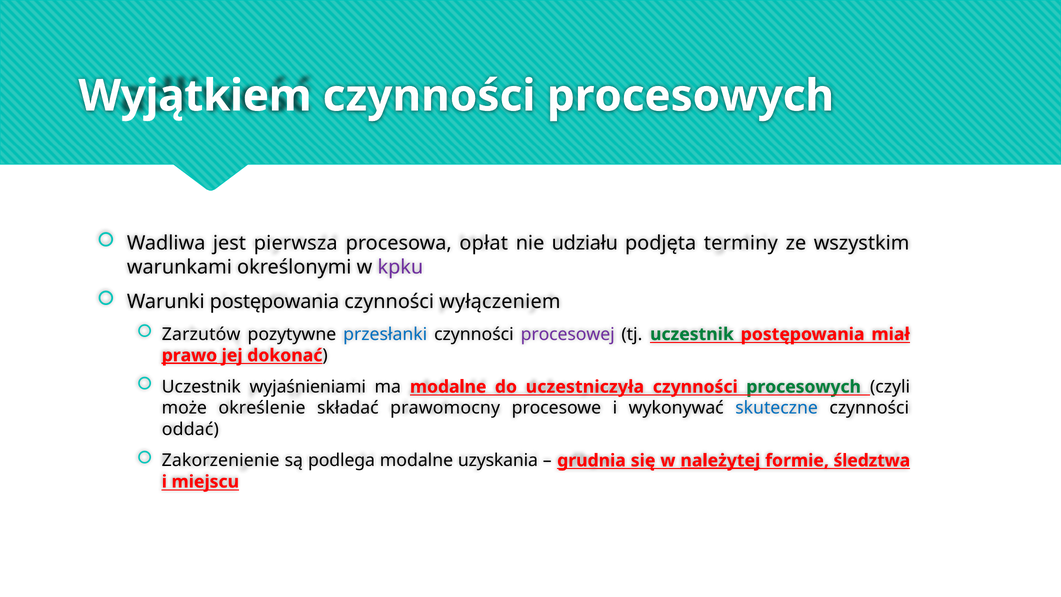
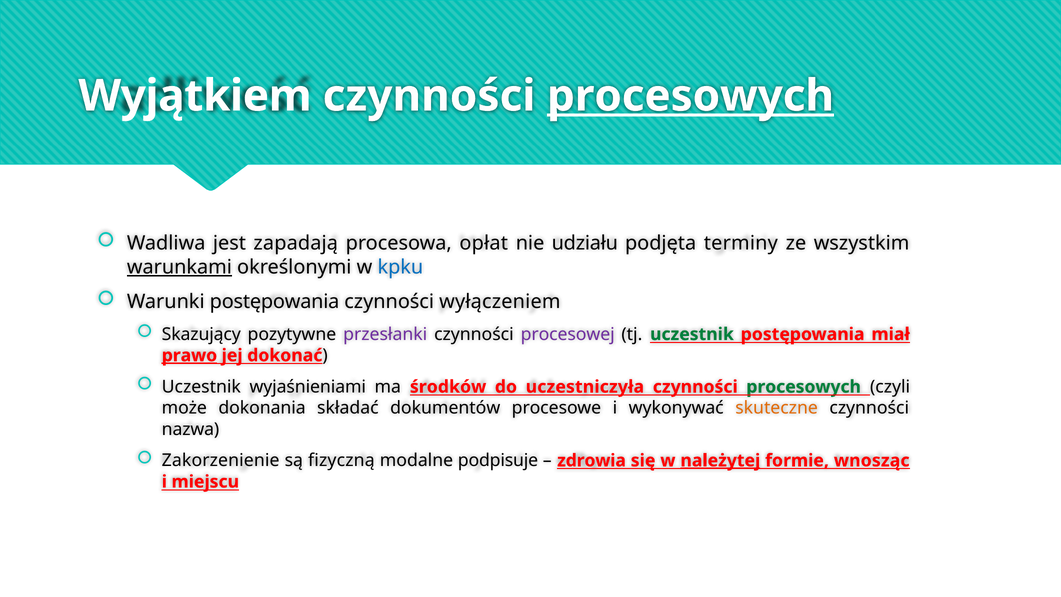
procesowych underline: none -> present (691, 96)
pierwsza: pierwsza -> zapadają (296, 243)
warunkami underline: none -> present (179, 267)
kpku colour: purple -> blue (400, 267)
Zarzutów: Zarzutów -> Skazujący (201, 334)
przesłanki colour: blue -> purple (385, 334)
ma modalne: modalne -> środków (448, 387)
określenie: określenie -> dokonania (262, 408)
prawomocny: prawomocny -> dokumentów (445, 408)
skuteczne colour: blue -> orange (777, 408)
oddać: oddać -> nazwa (191, 429)
podlega: podlega -> fizyczną (341, 460)
uzyskania: uzyskania -> podpisuje (498, 460)
grudnia: grudnia -> zdrowia (592, 460)
śledztwa: śledztwa -> wnosząc (872, 460)
